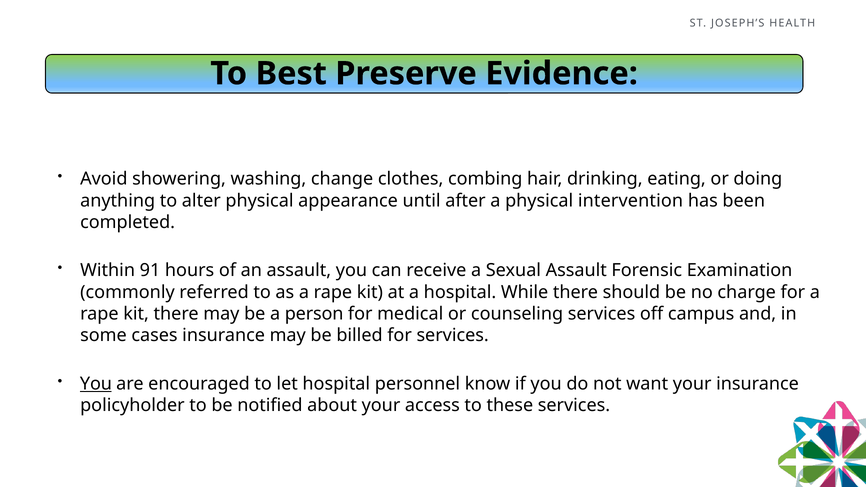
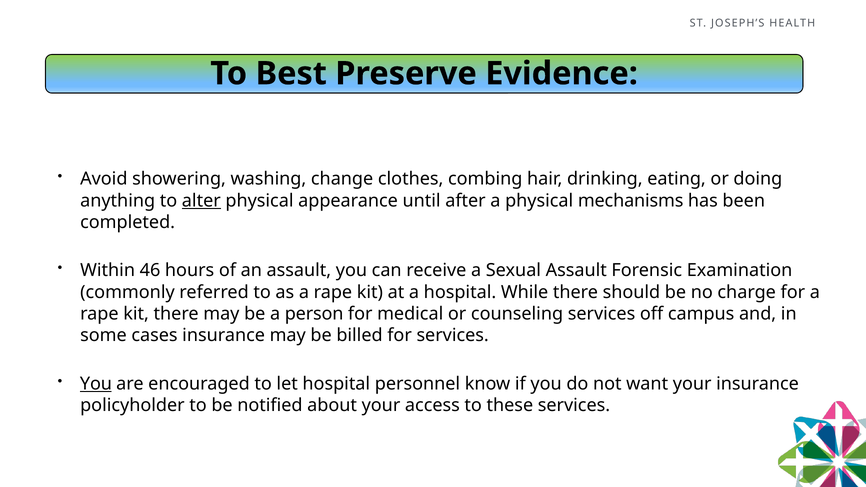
alter underline: none -> present (201, 201)
intervention: intervention -> mechanisms (631, 201)
91: 91 -> 46 (150, 271)
